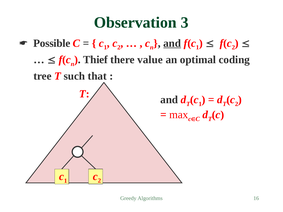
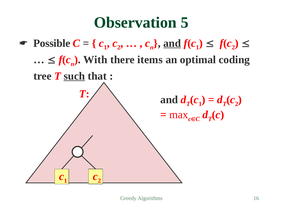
3: 3 -> 5 (185, 23)
Thief: Thief -> With (95, 60)
value: value -> items (150, 60)
such underline: none -> present (74, 76)
